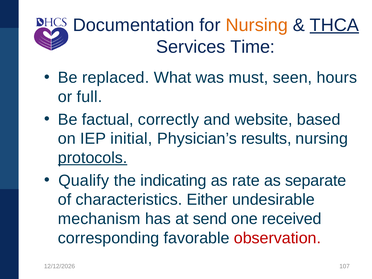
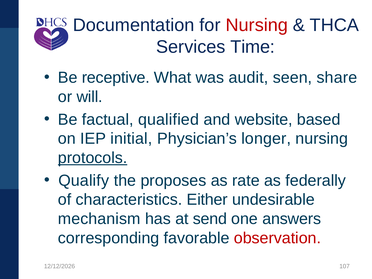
Nursing colour: orange -> red (257, 25)
THCA underline: present -> none (334, 25)
replaced: replaced -> receptive (116, 78)
must: must -> audit (248, 78)
hours: hours -> share (337, 78)
full: full -> will (90, 97)
correctly: correctly -> qualified (168, 119)
results: results -> longer (266, 139)
indicating: indicating -> proposes (173, 180)
separate: separate -> federally (316, 180)
received: received -> answers (292, 219)
